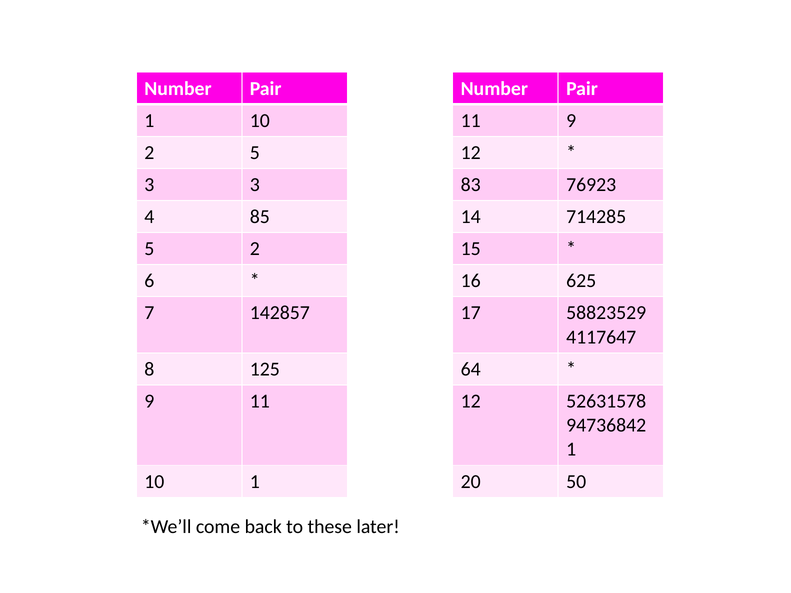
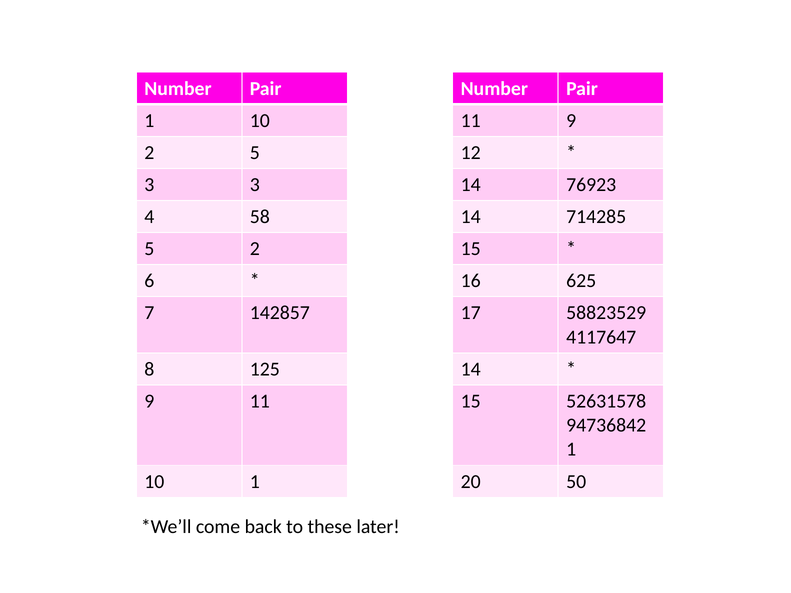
3 83: 83 -> 14 (471, 185)
85: 85 -> 58 (260, 217)
125 64: 64 -> 14 (471, 369)
11 12: 12 -> 15 (471, 401)
